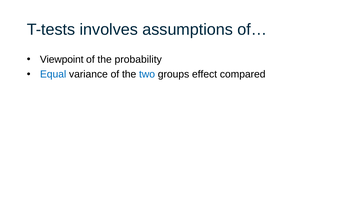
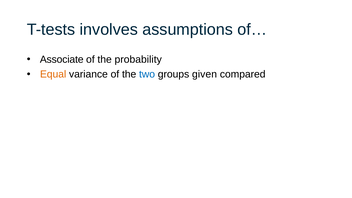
Viewpoint: Viewpoint -> Associate (62, 60)
Equal colour: blue -> orange (53, 74)
effect: effect -> given (204, 74)
